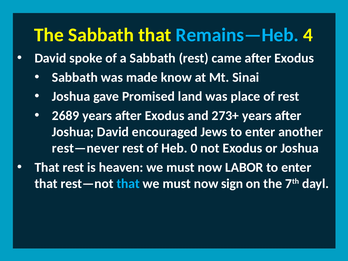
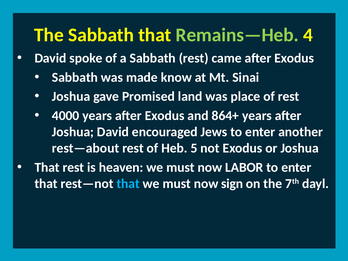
Remains—Heb colour: light blue -> light green (237, 35)
2689: 2689 -> 4000 (66, 116)
273+: 273+ -> 864+ (225, 116)
rest—never: rest—never -> rest—about (86, 148)
0: 0 -> 5 (194, 148)
